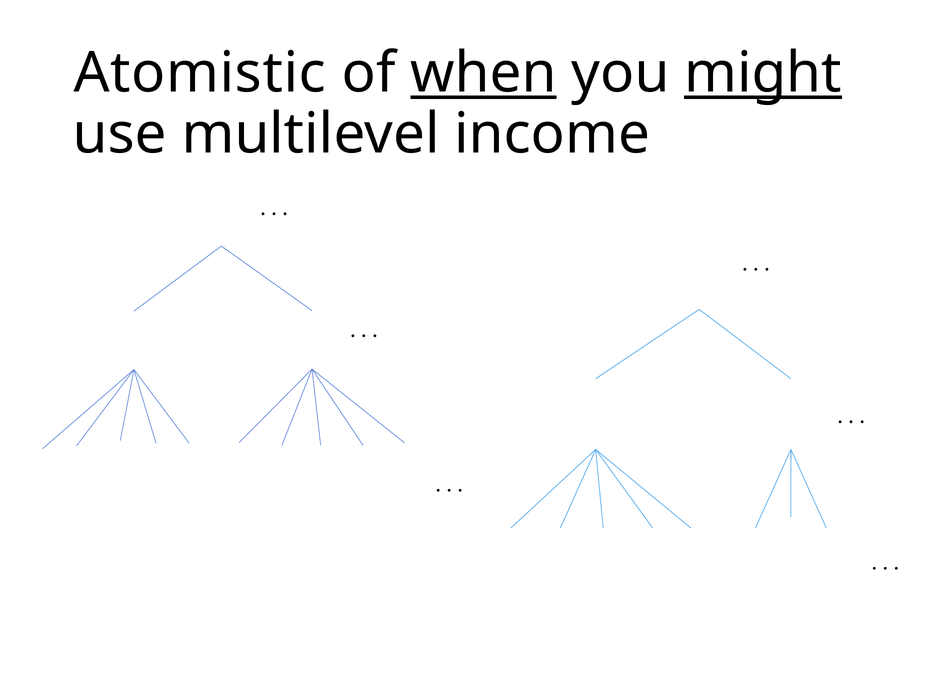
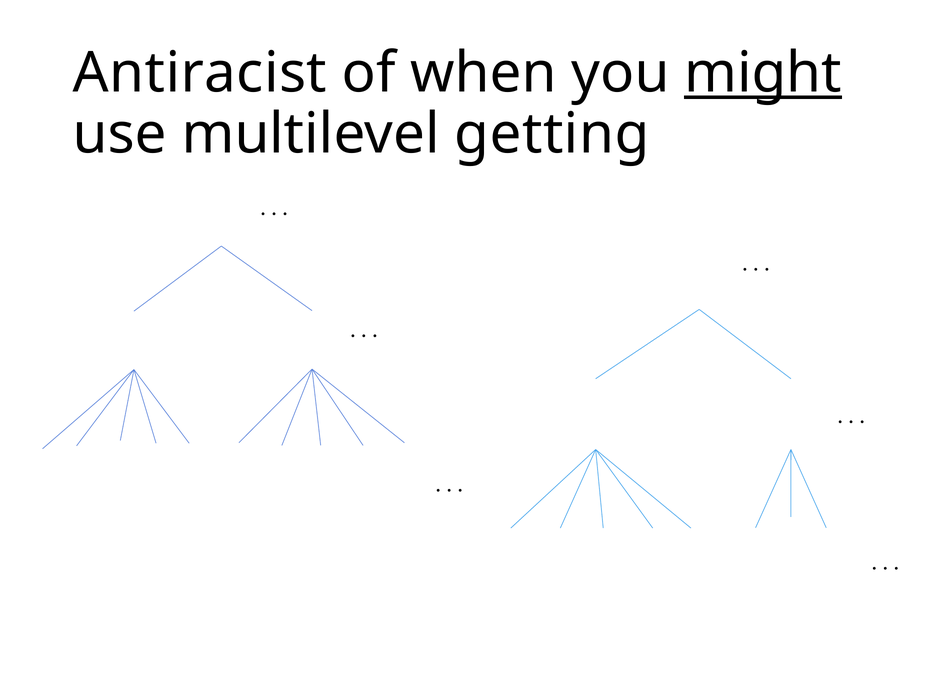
Atomistic: Atomistic -> Antiracist (200, 73)
when underline: present -> none (484, 73)
income: income -> getting (552, 134)
